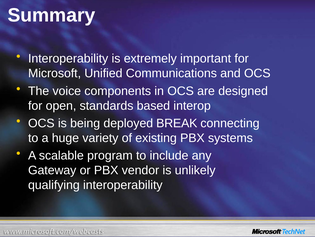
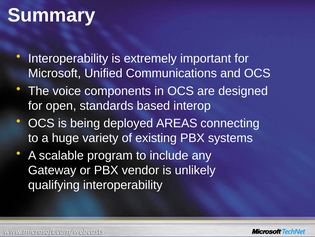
BREAK: BREAK -> AREAS (177, 123)
